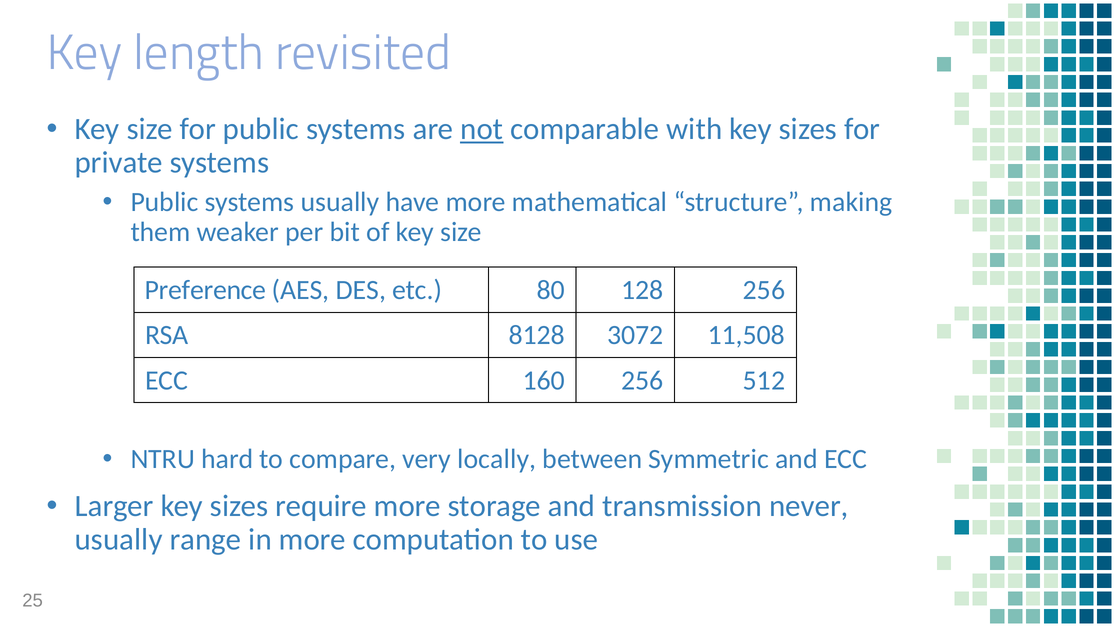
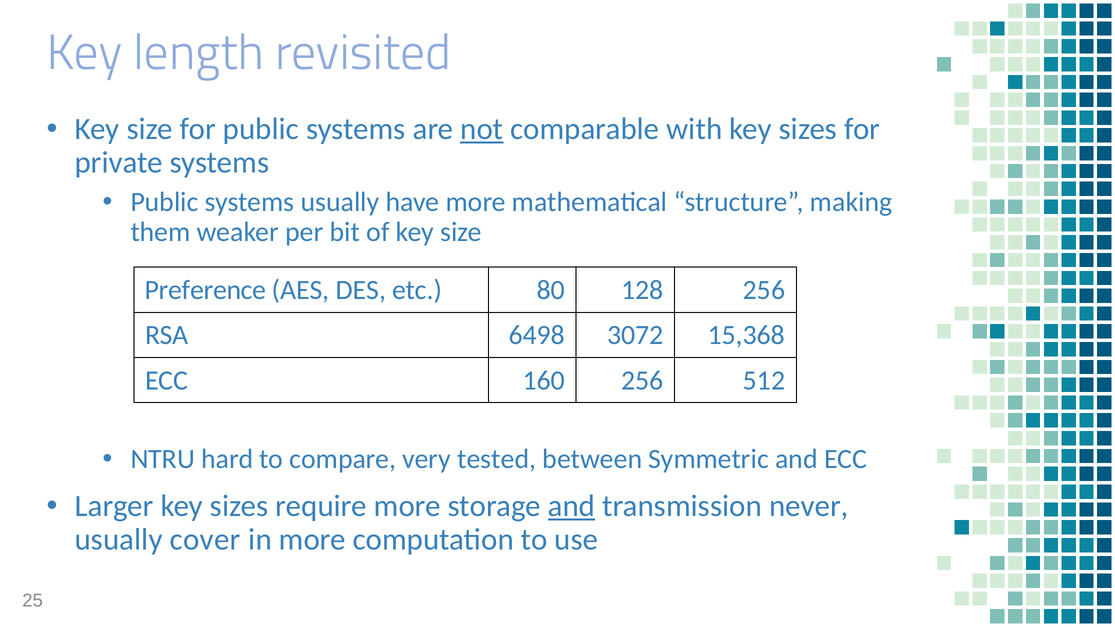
8128: 8128 -> 6498 (537, 335)
11,508: 11,508 -> 15,368 (746, 335)
locally: locally -> tested (497, 459)
and underline: none -> present (572, 506)
range: range -> cover (205, 540)
